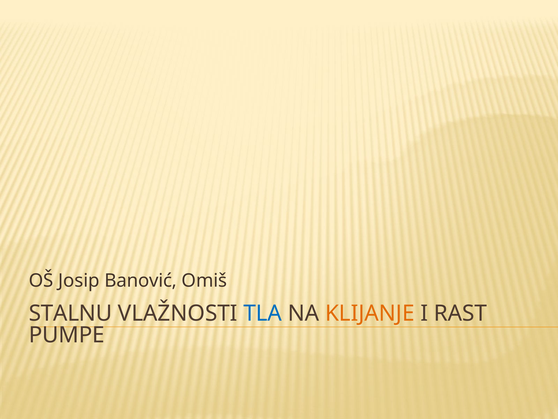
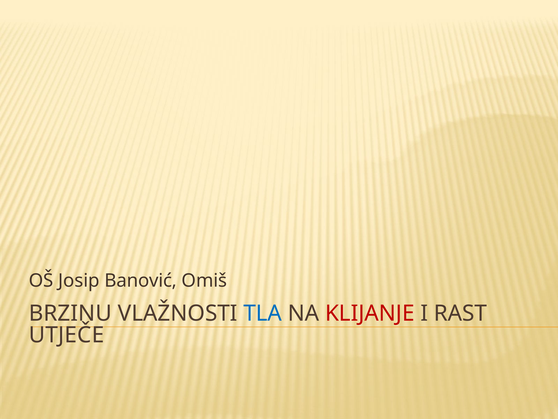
STALNU: STALNU -> BRZINU (70, 313)
KLIJANJE colour: orange -> red (370, 313)
PUMPE: PUMPE -> UTJEČE (66, 335)
